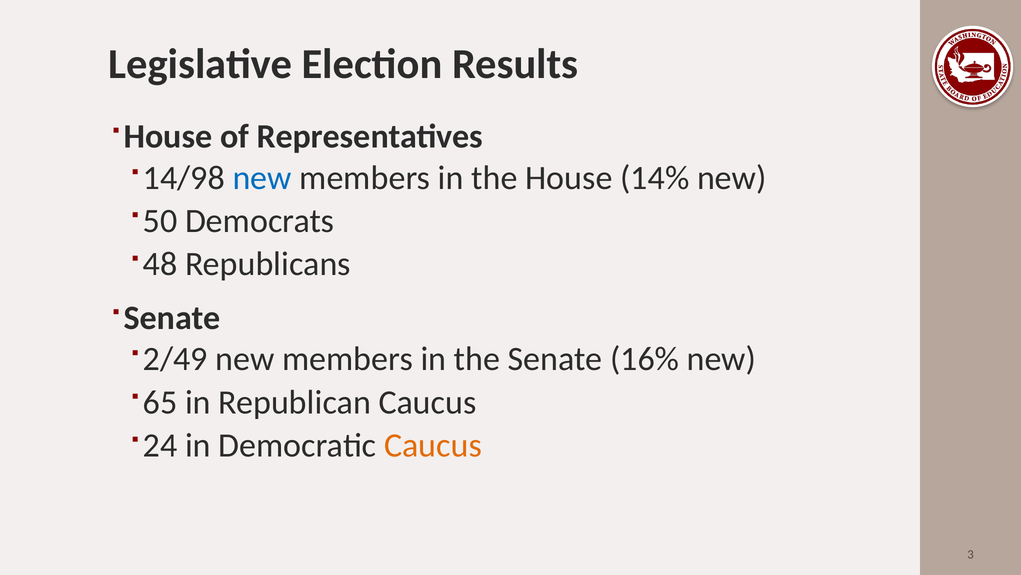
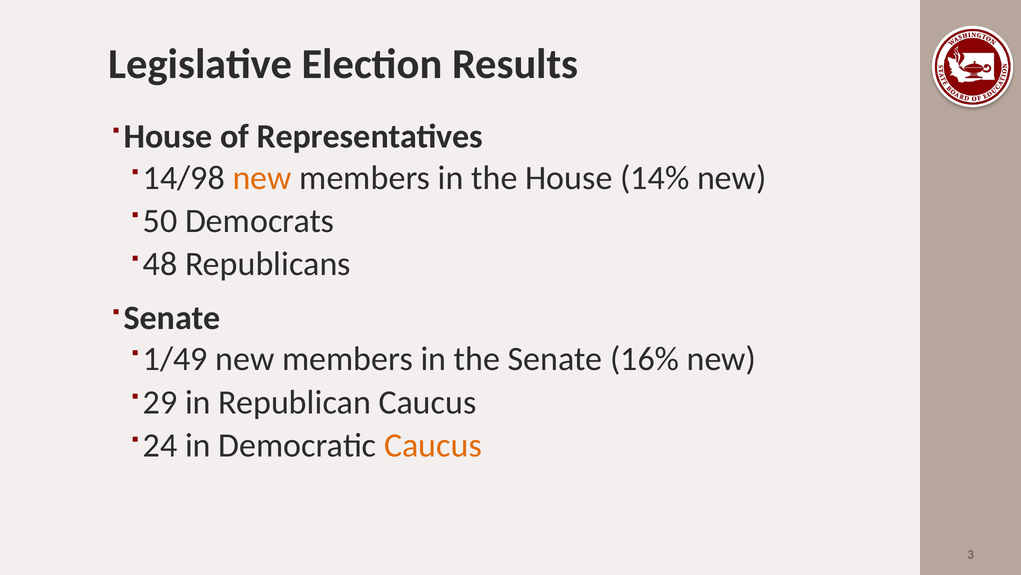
new colour: blue -> orange (262, 178)
2/49: 2/49 -> 1/49 (175, 359)
65: 65 -> 29 (160, 402)
